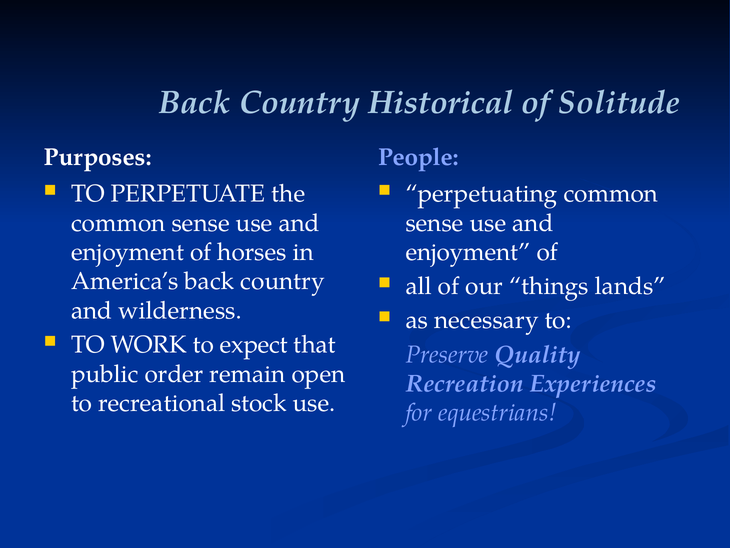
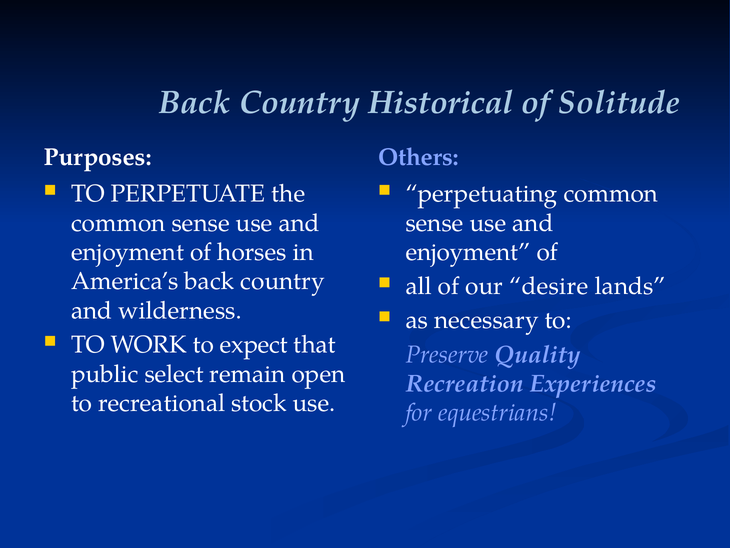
People: People -> Others (418, 157)
things: things -> desire (549, 286)
order: order -> select (174, 374)
